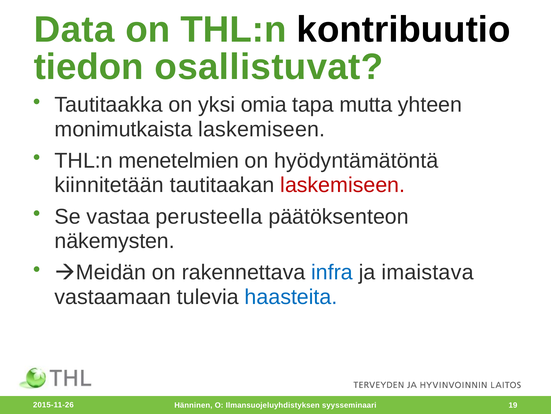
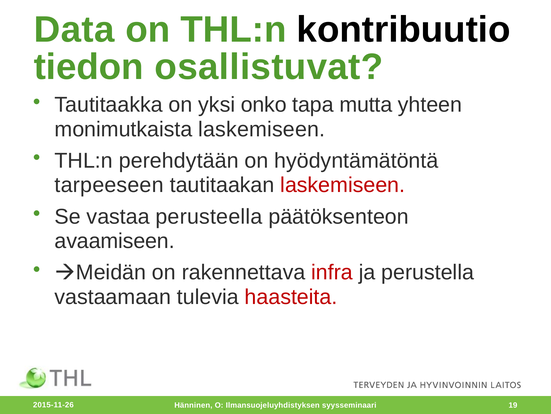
omia: omia -> onko (264, 105)
menetelmien: menetelmien -> perehdytään (179, 160)
kiinnitetään: kiinnitetään -> tarpeeseen (109, 185)
näkemysten: näkemysten -> avaamiseen (115, 241)
infra colour: blue -> red (332, 272)
imaistava: imaistava -> perustella (428, 272)
haasteita colour: blue -> red (291, 296)
